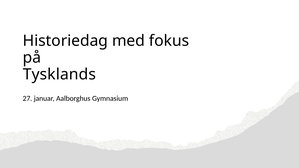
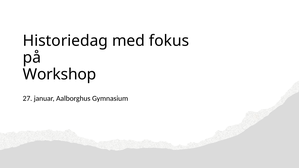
Tysklands: Tysklands -> Workshop (60, 74)
